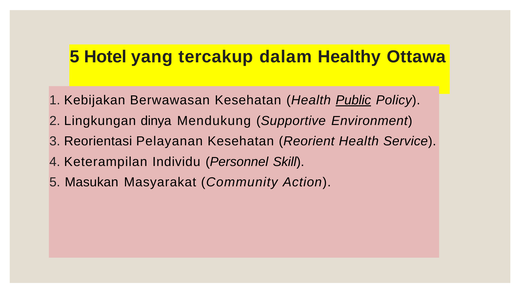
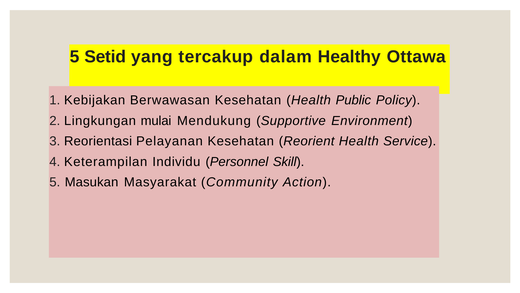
Hotel: Hotel -> Setid (105, 57)
Public underline: present -> none (353, 100)
dinya: dinya -> mulai (156, 121)
